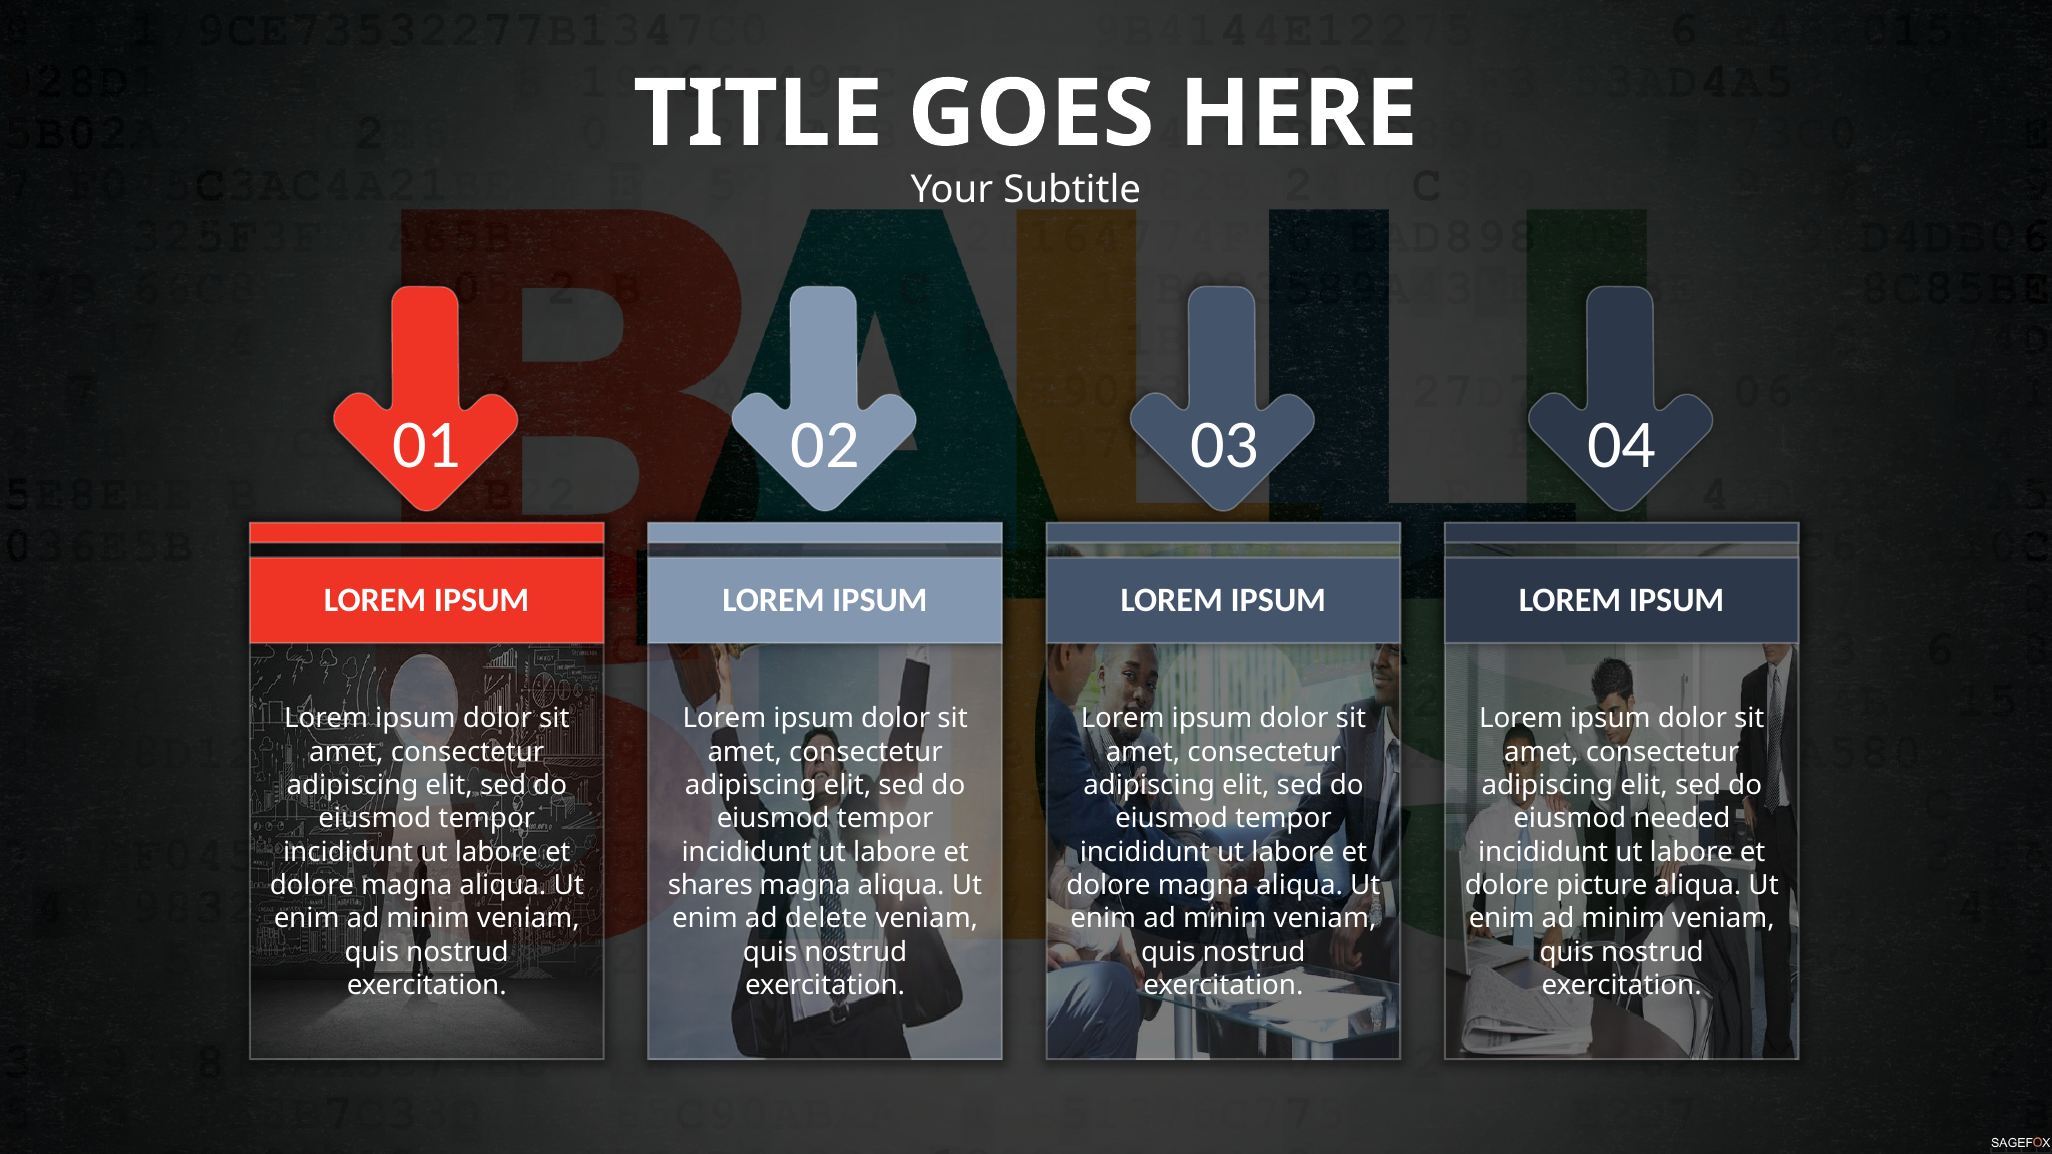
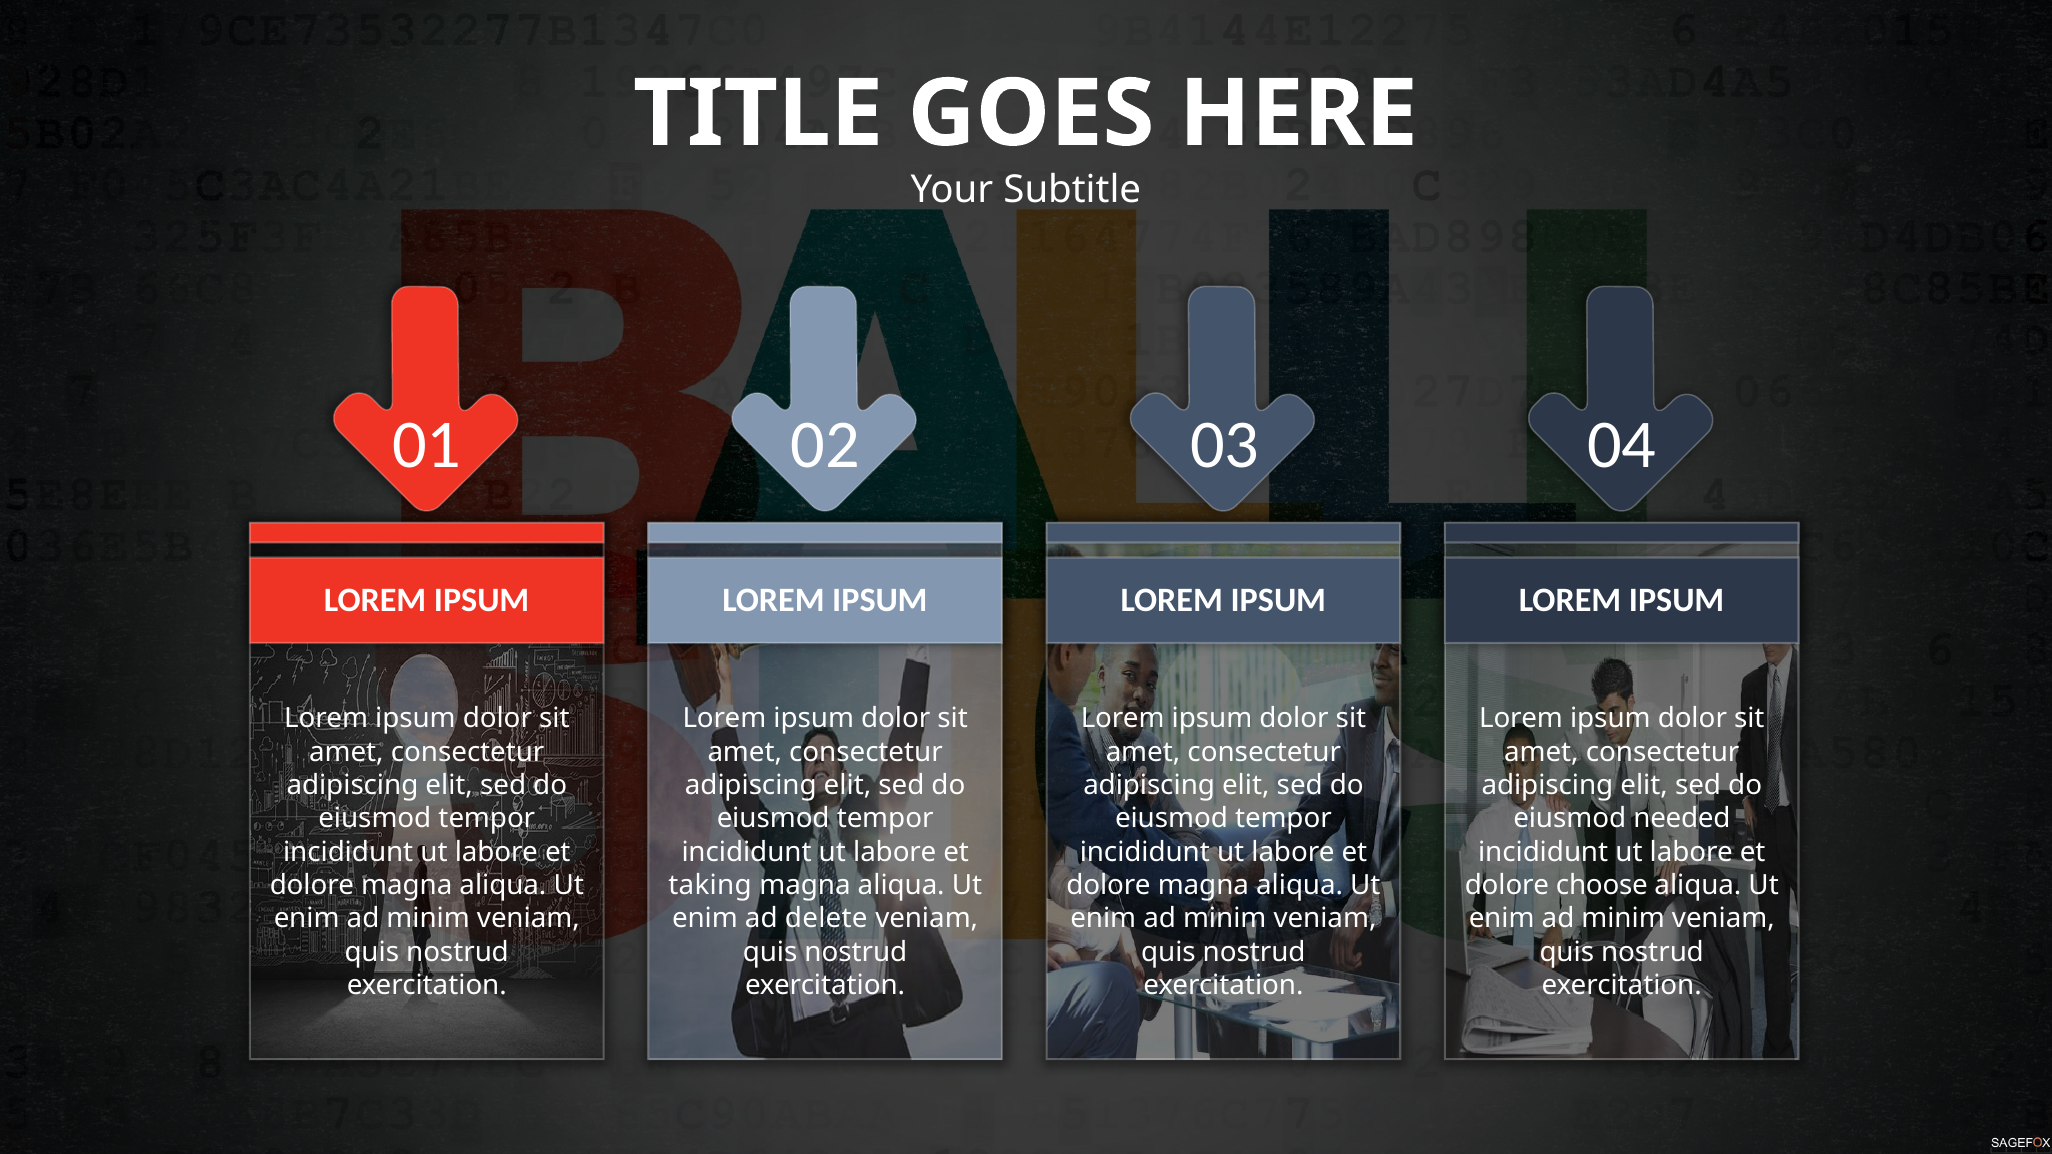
shares: shares -> taking (710, 886)
picture: picture -> choose (1602, 886)
